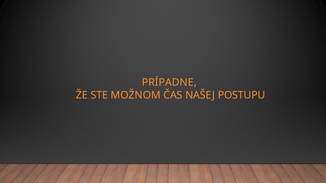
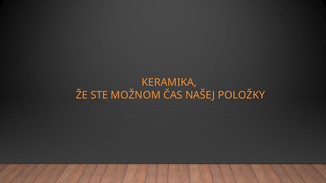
PRÍPADNE: PRÍPADNE -> KERAMIKA (169, 82)
POSTUPU: POSTUPU -> POLOŽKY (241, 95)
